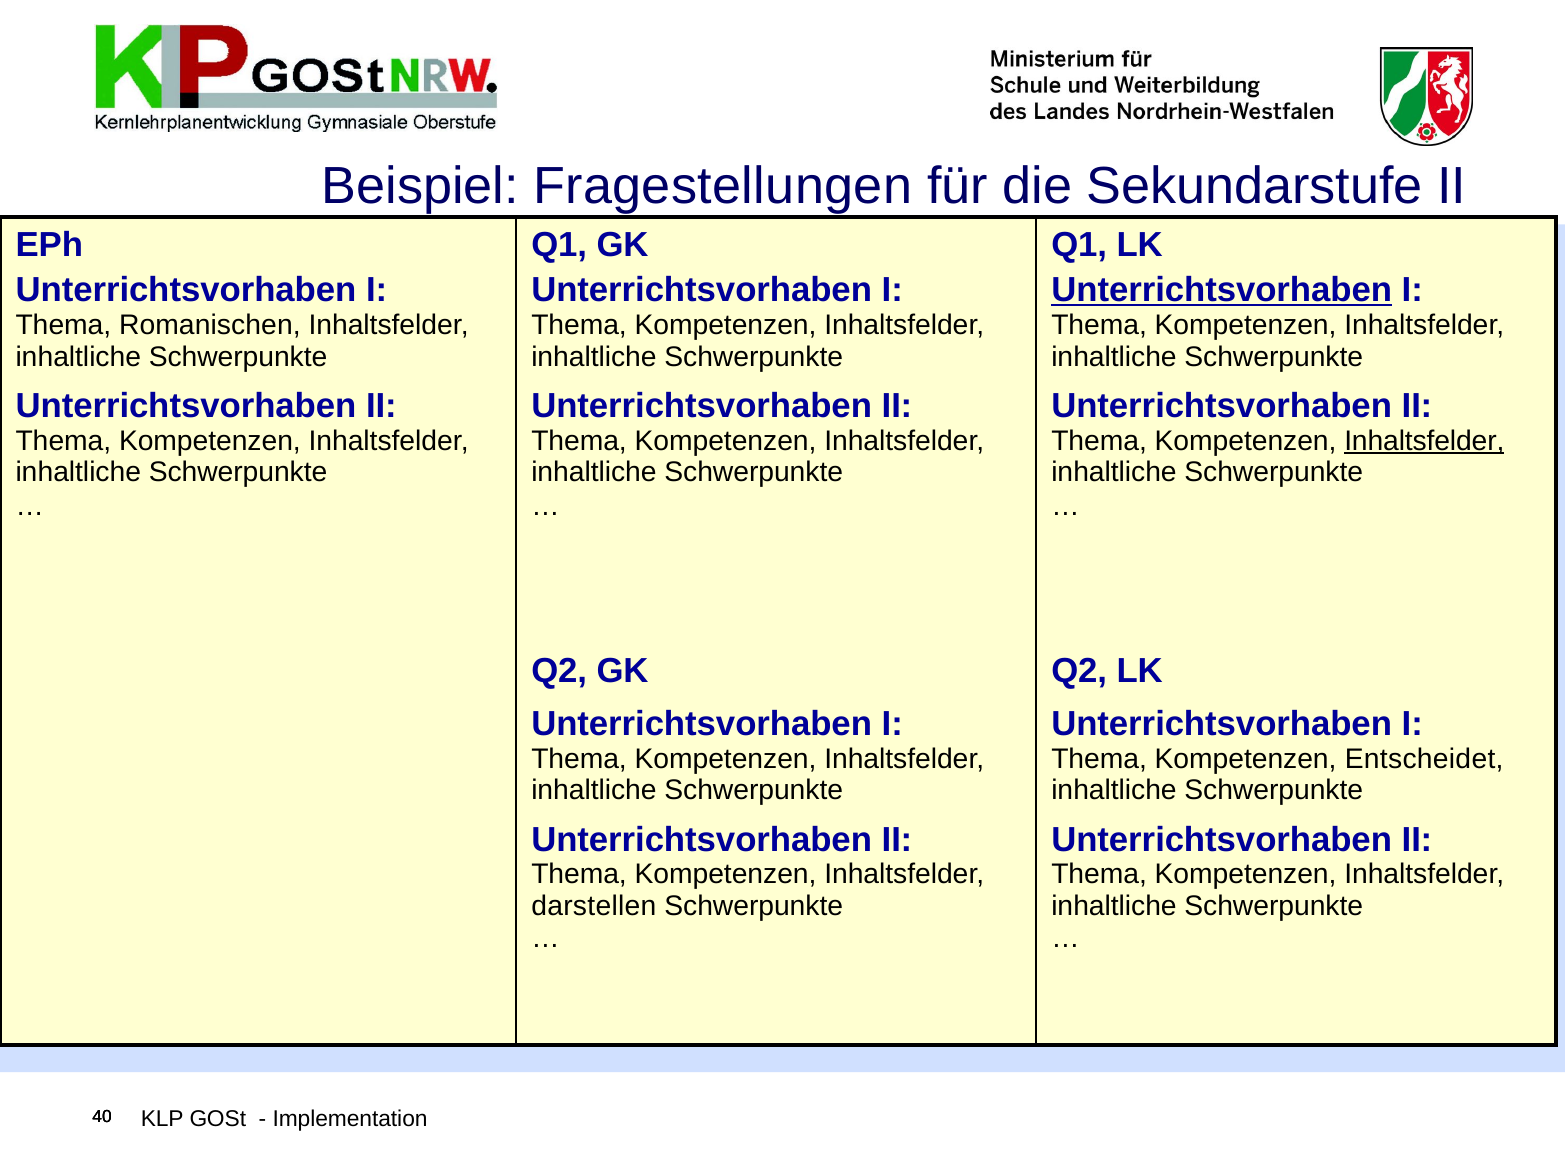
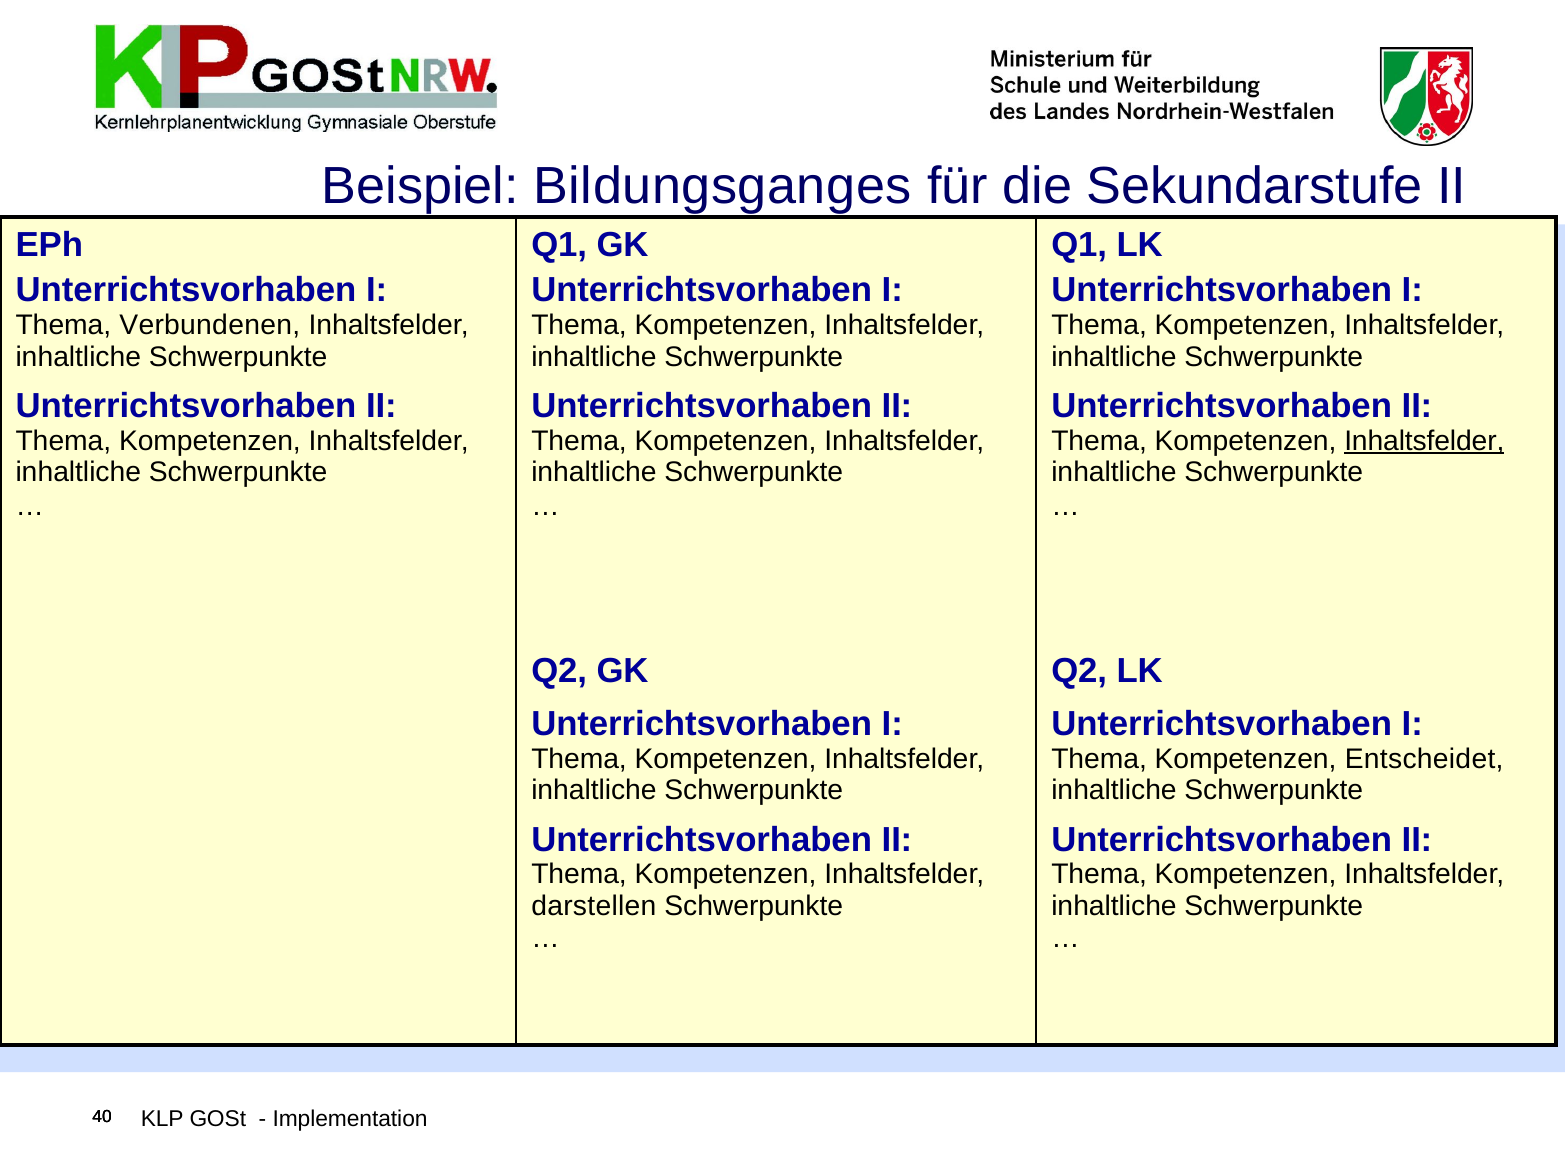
Fragestellungen: Fragestellungen -> Bildungsganges (723, 186)
Unterrichtsvorhaben underline: present -> none (1222, 290)
Romanischen: Romanischen -> Verbundenen (210, 325)
